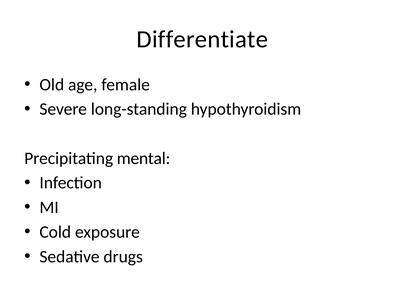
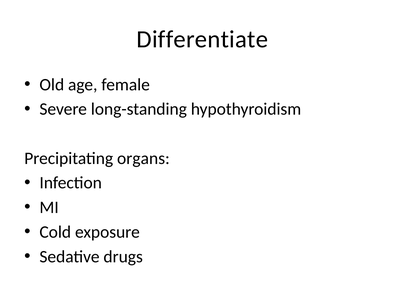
mental: mental -> organs (143, 158)
